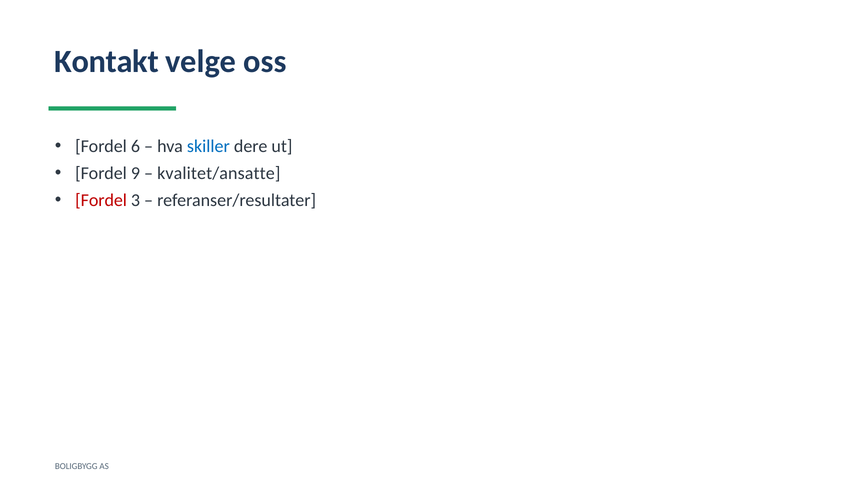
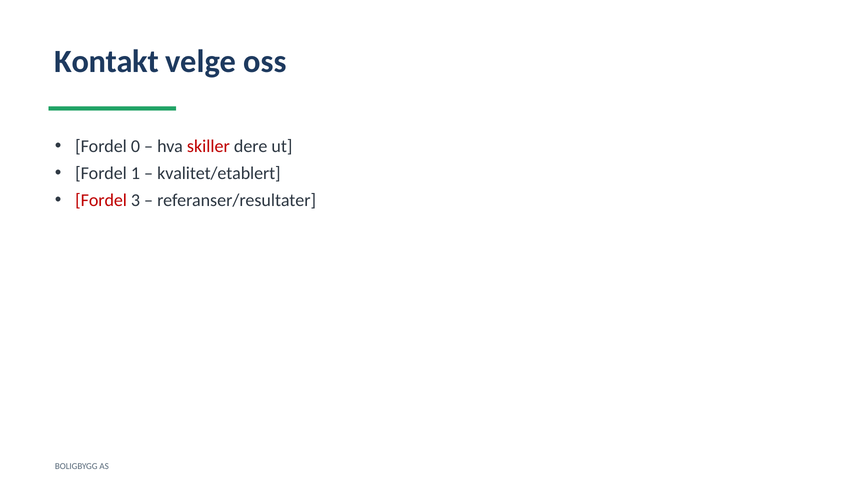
6: 6 -> 0 (135, 146)
skiller colour: blue -> red (208, 146)
9: 9 -> 1 (135, 173)
kvalitet/ansatte: kvalitet/ansatte -> kvalitet/etablert (219, 173)
